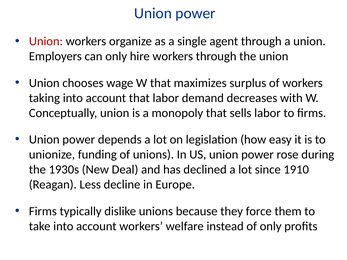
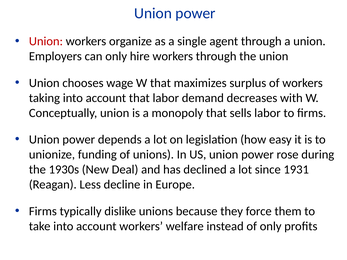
1910: 1910 -> 1931 (296, 170)
